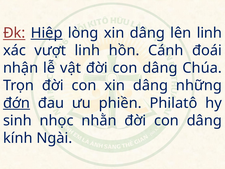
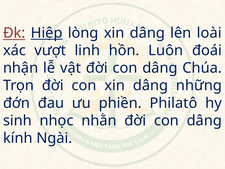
lên linh: linh -> loài (209, 33)
Cánh: Cánh -> Luôn (166, 50)
đớn underline: present -> none (16, 103)
